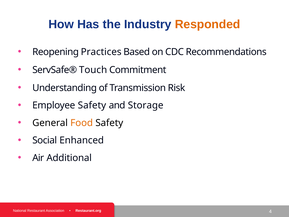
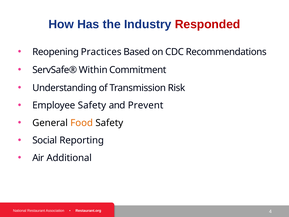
Responded colour: orange -> red (208, 24)
Touch: Touch -> Within (93, 70)
Storage: Storage -> Prevent (146, 105)
Enhanced: Enhanced -> Reporting (82, 140)
